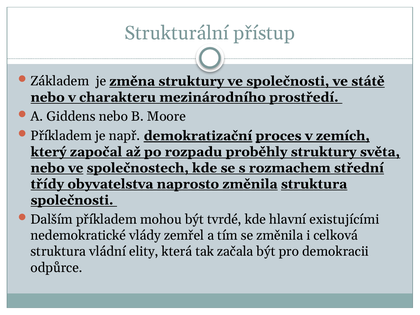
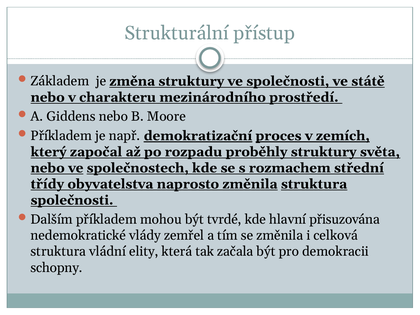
existujícími: existujícími -> přisuzována (345, 219)
odpůrce: odpůrce -> schopny (57, 268)
